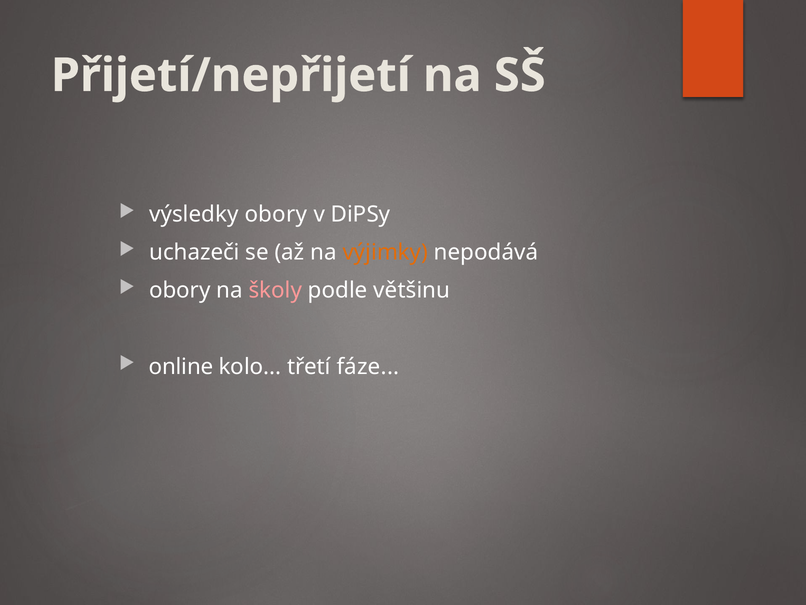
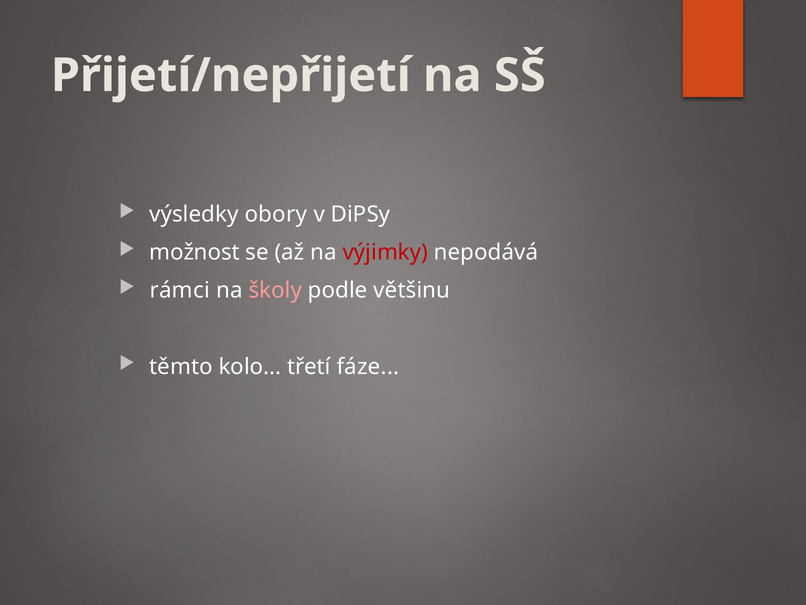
uchazeči: uchazeči -> možnost (195, 252)
výjimky colour: orange -> red (385, 252)
obory: obory -> rámci (180, 290)
online: online -> těmto (181, 367)
